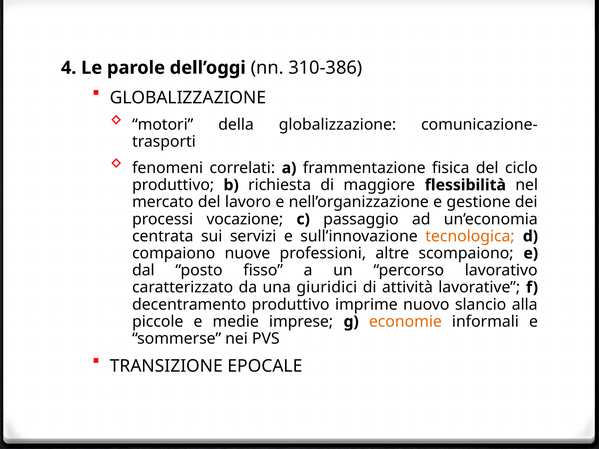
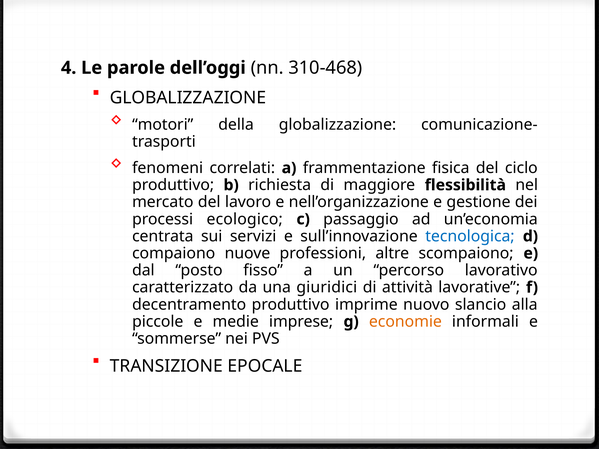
310-386: 310-386 -> 310-468 (325, 68)
vocazione: vocazione -> ecologico (245, 219)
tecnologica colour: orange -> blue (470, 236)
